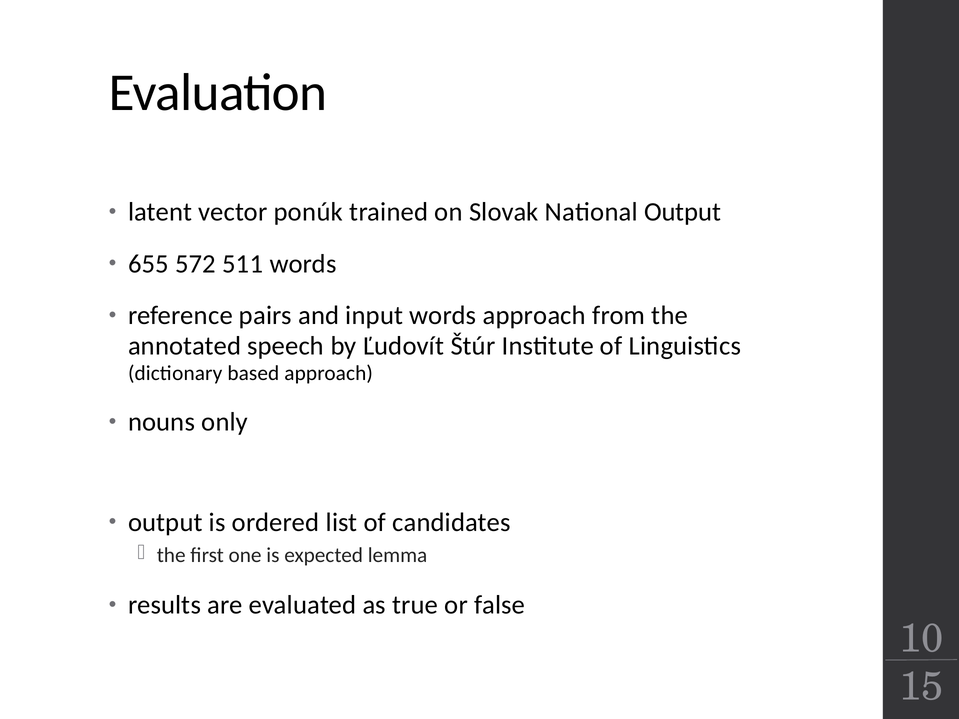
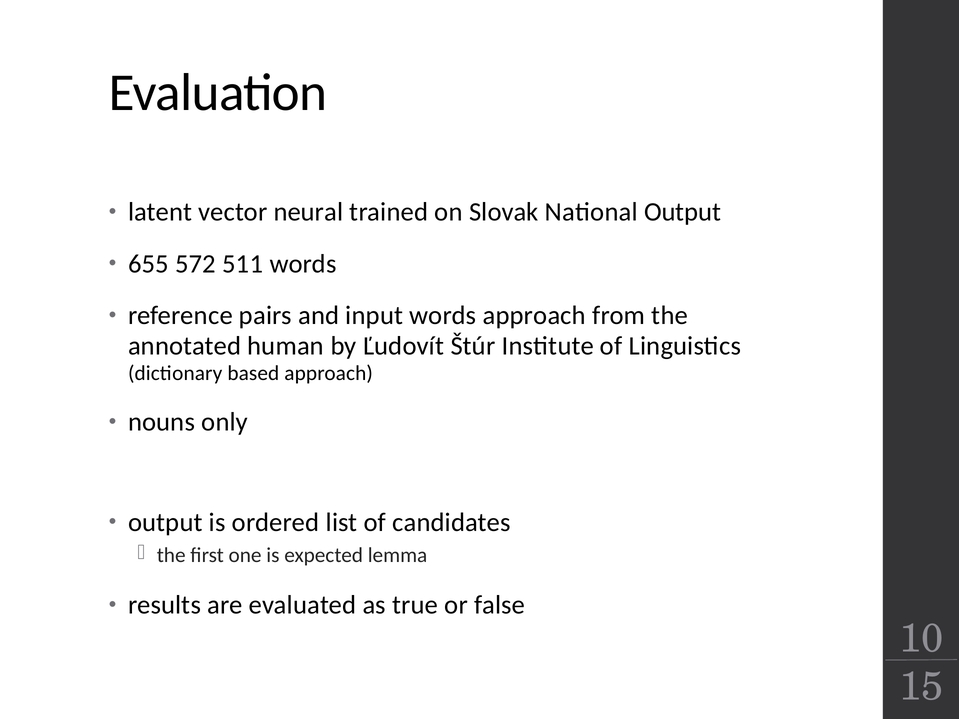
ponúk: ponúk -> neural (308, 212)
speech: speech -> human (286, 346)
